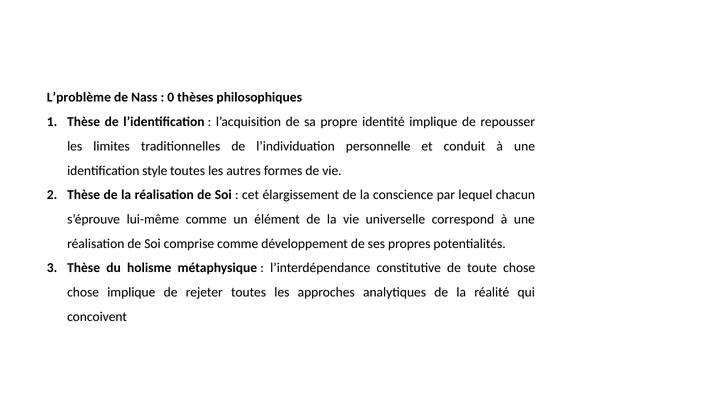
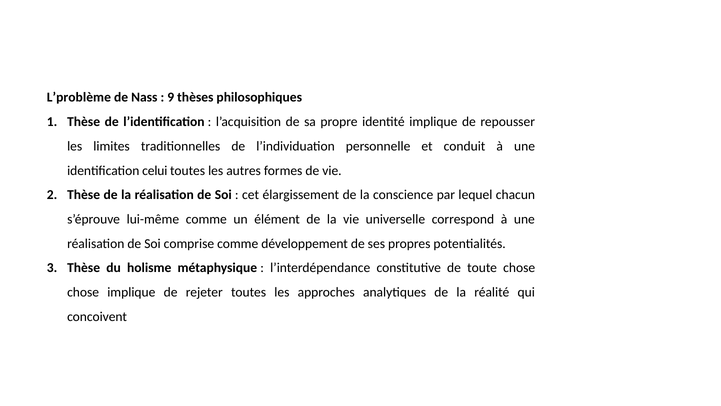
0: 0 -> 9 (171, 97)
style: style -> celui (155, 170)
